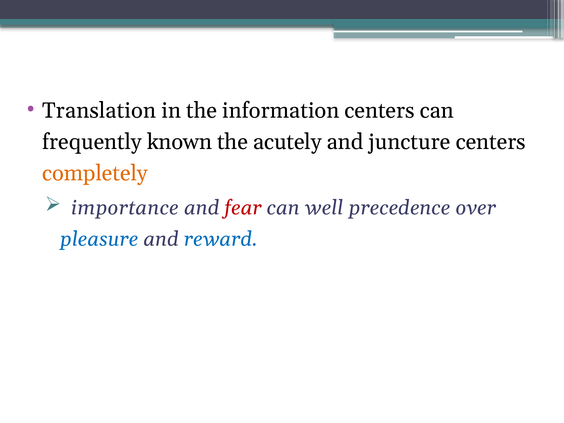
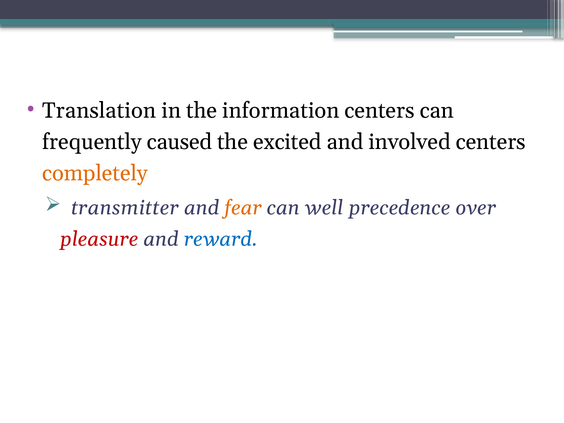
known: known -> caused (180, 142)
acutely: acutely -> excited (287, 142)
juncture: juncture -> involved (410, 142)
importance: importance -> transmitter (125, 208)
fear colour: red -> orange (243, 208)
pleasure colour: blue -> red (99, 239)
